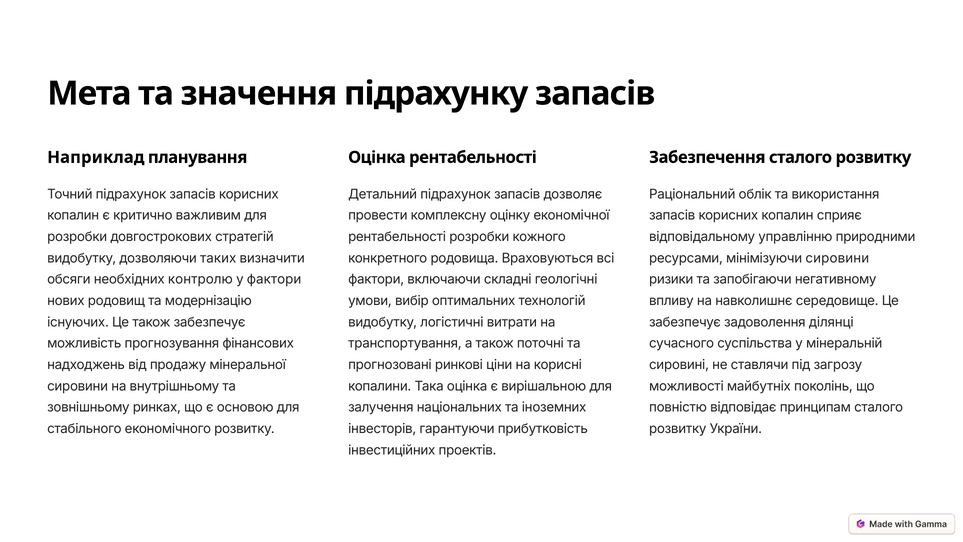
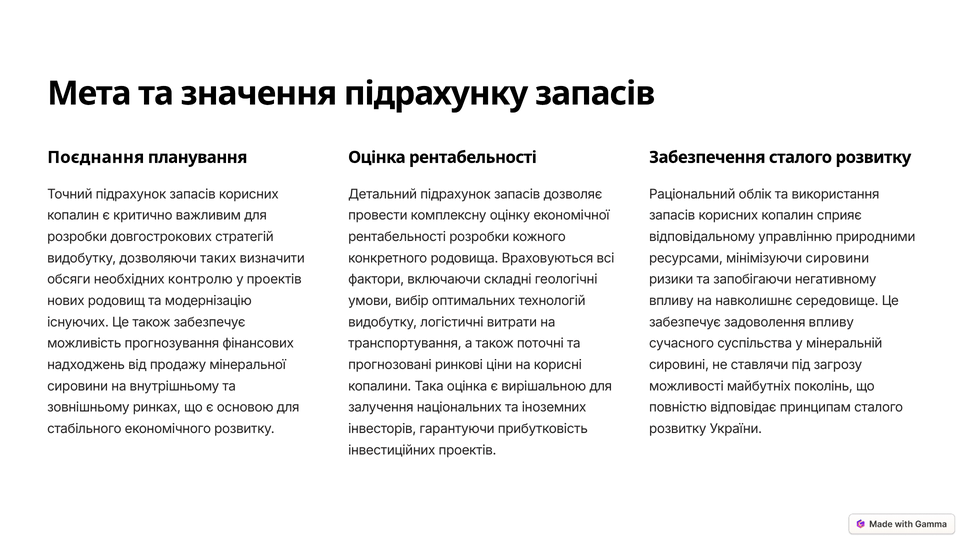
Наприклад: Наприклад -> Поєднання (96, 157)
у фактори: фактори -> проектів (274, 279)
задоволення ділянці: ділянці -> впливу (831, 322)
